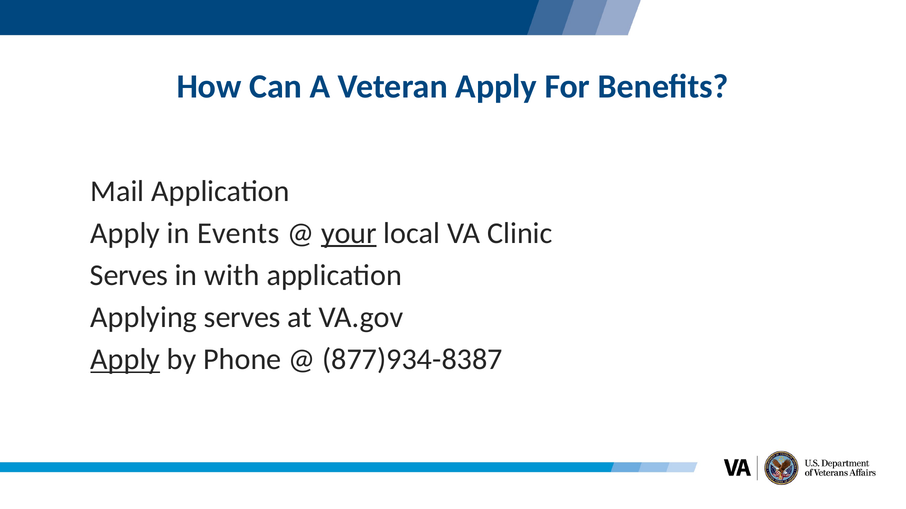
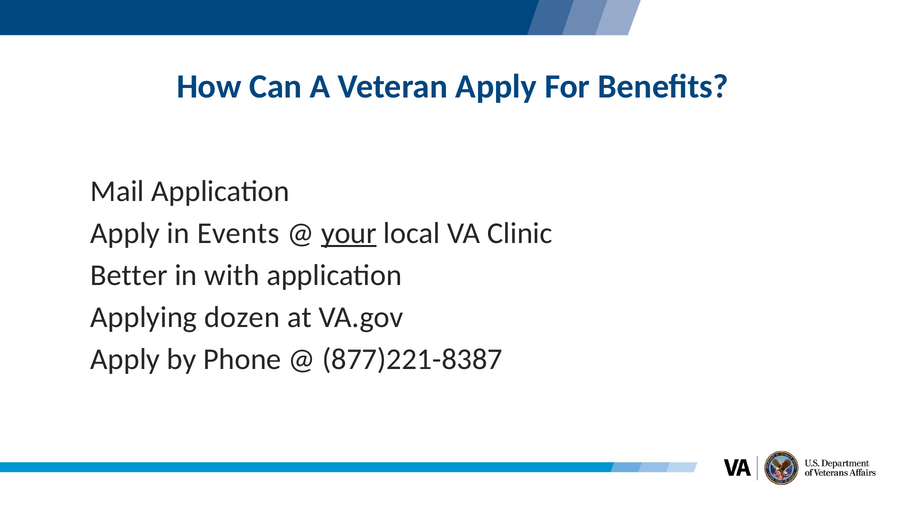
Serves: Serves -> Better (129, 275)
Applying serves: serves -> dozen (242, 318)
Apply underline: present -> none (125, 360)
877)934-8387: 877)934-8387 -> 877)221-8387 (412, 360)
